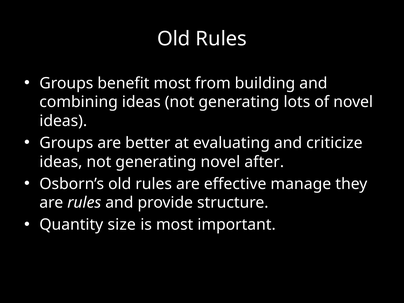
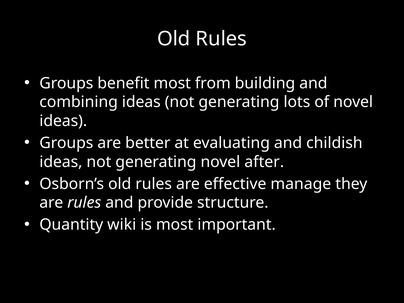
criticize: criticize -> childish (334, 143)
size: size -> wiki (122, 225)
